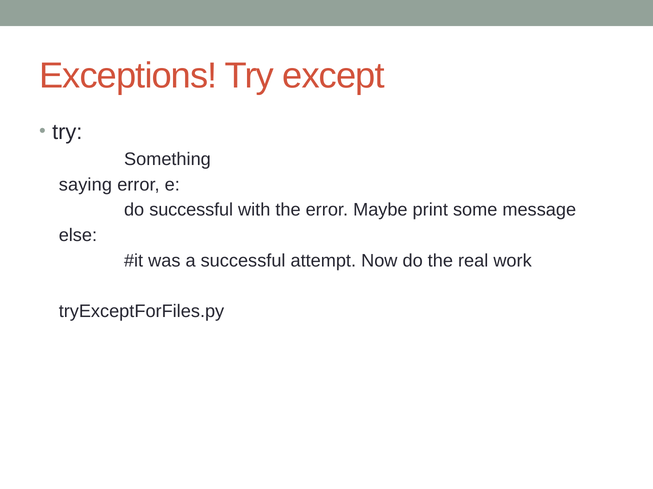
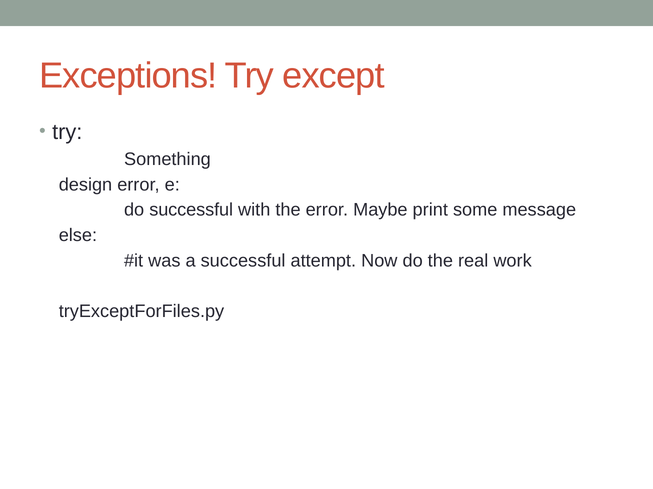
saying: saying -> design (85, 185)
